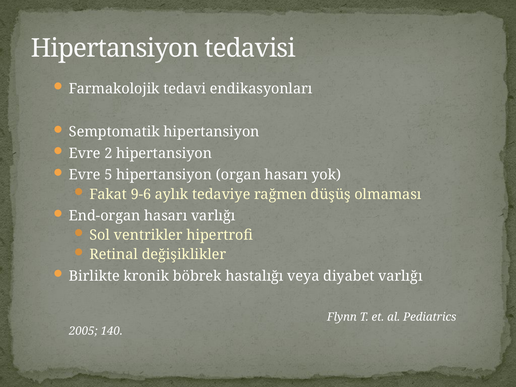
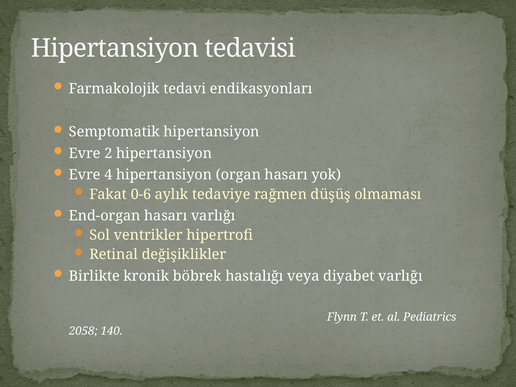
5: 5 -> 4 (108, 175)
9-6: 9-6 -> 0-6 (141, 194)
2005: 2005 -> 2058 (83, 331)
